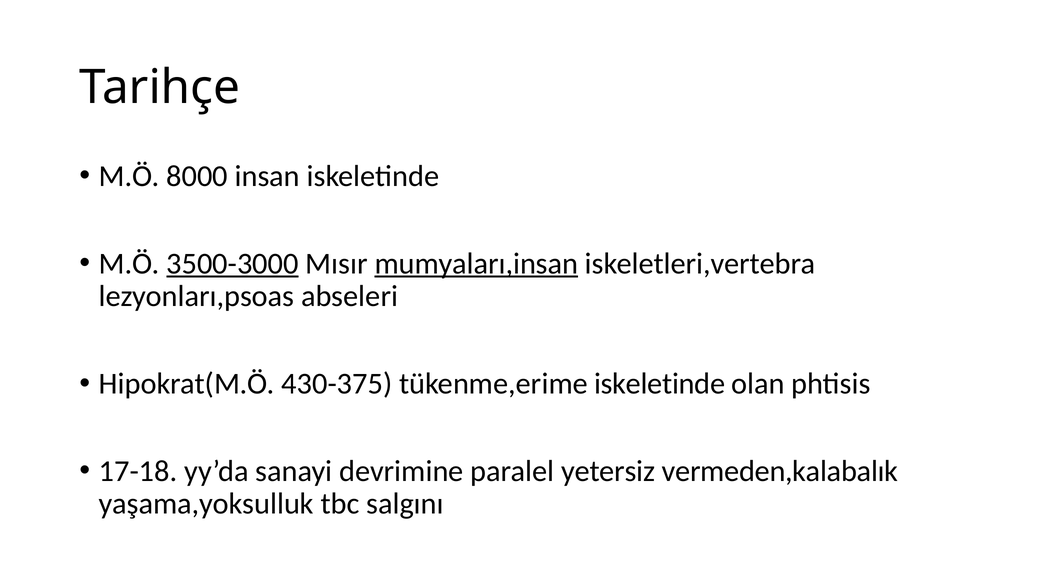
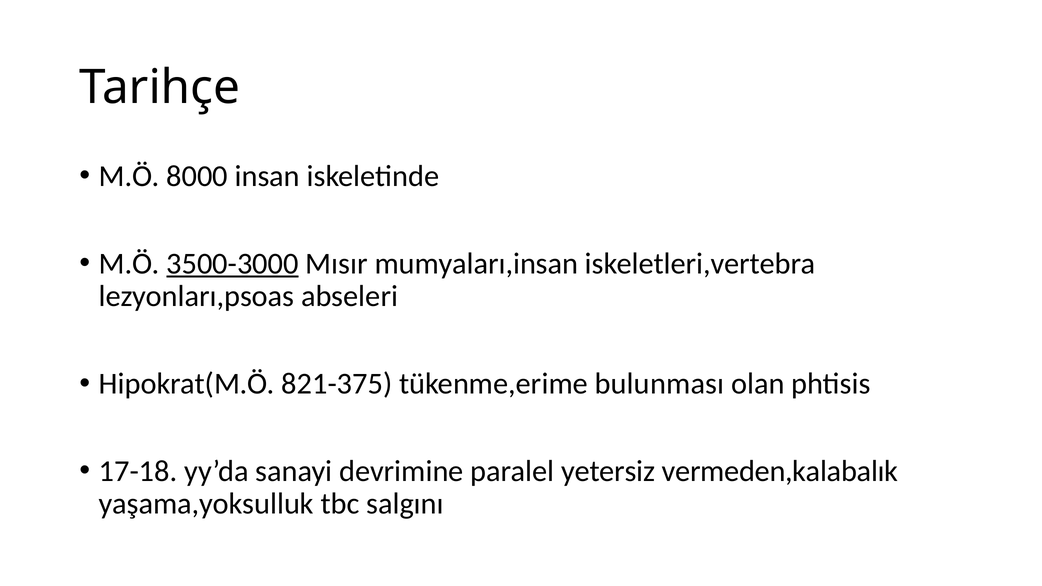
mumyaları,insan underline: present -> none (476, 264)
430-375: 430-375 -> 821-375 (337, 384)
tükenme,erime iskeletinde: iskeletinde -> bulunması (659, 384)
